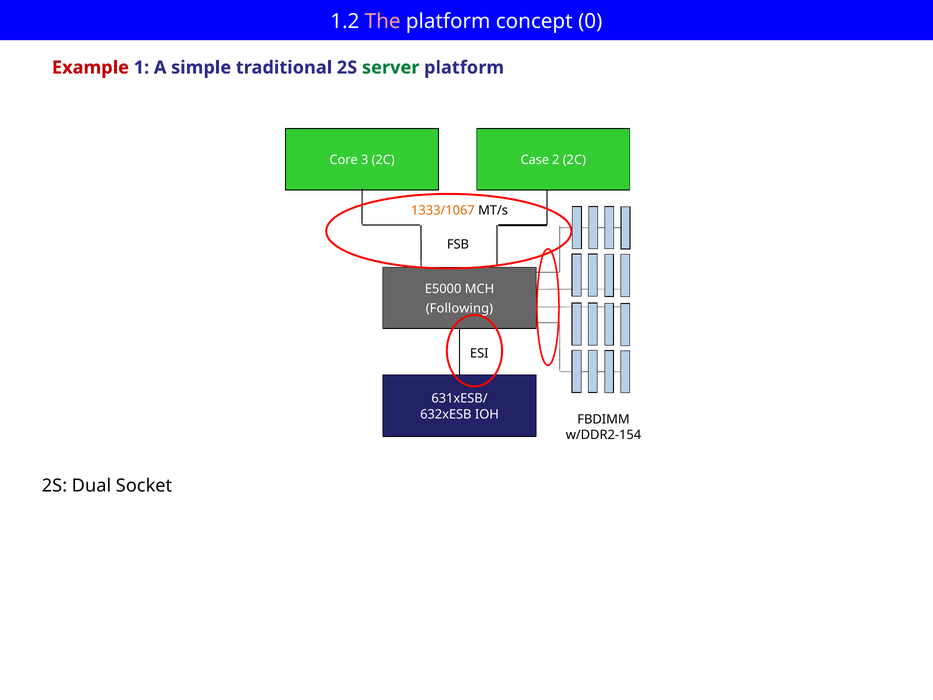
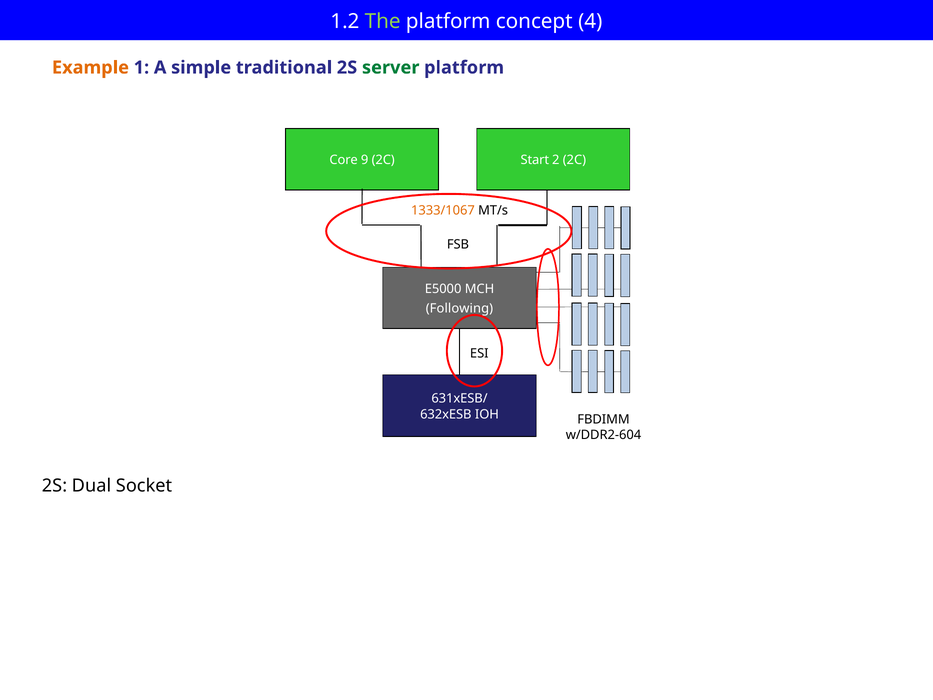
The colour: pink -> light green (383, 22)
0: 0 -> 4 (590, 22)
Example colour: red -> orange (90, 68)
3: 3 -> 9 (365, 160)
Case: Case -> Start (535, 160)
w/DDR2-154: w/DDR2-154 -> w/DDR2-604 (604, 435)
